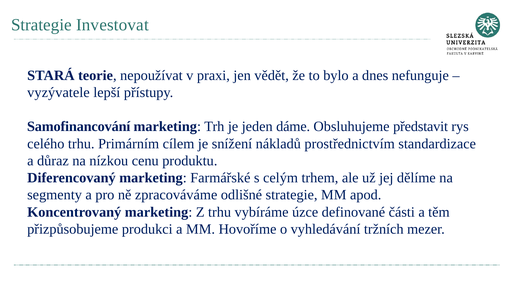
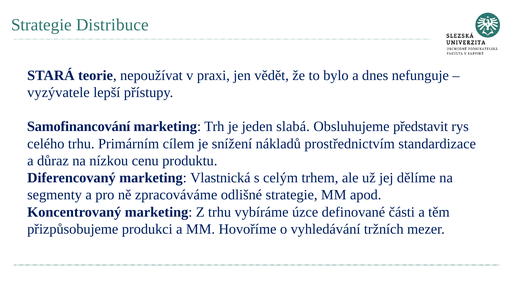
Investovat: Investovat -> Distribuce (112, 25)
dáme: dáme -> slabá (293, 127)
Farmářské: Farmářské -> Vlastnická (220, 178)
